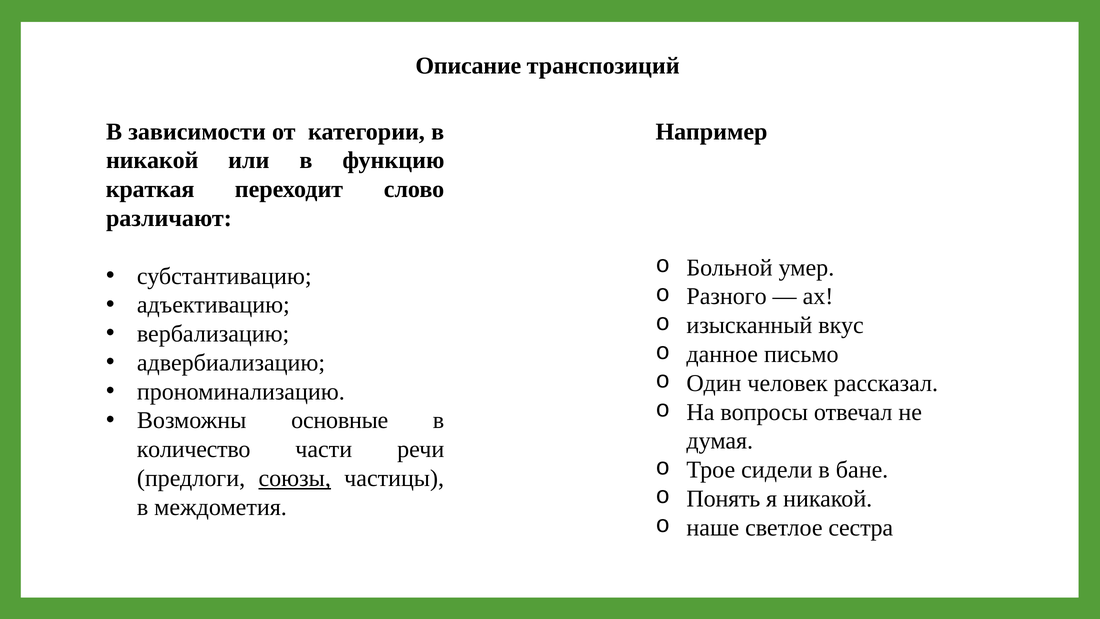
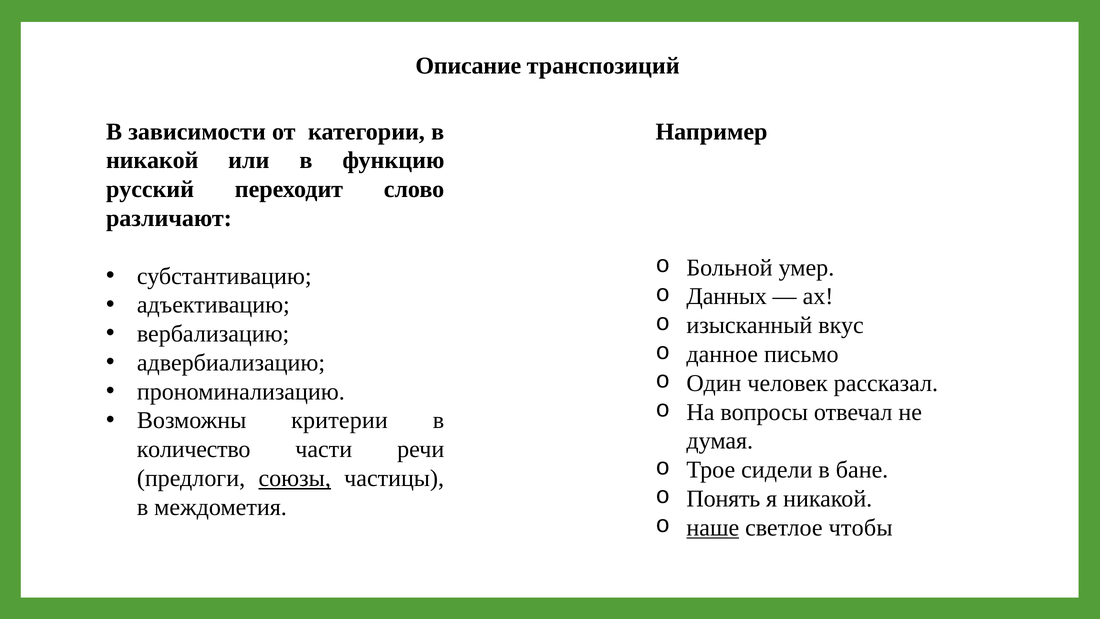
краткая: краткая -> русский (150, 189)
Разного: Разного -> Данных (727, 296)
основные: основные -> критерии (340, 420)
наше underline: none -> present (713, 527)
сестра: сестра -> чтобы (861, 527)
